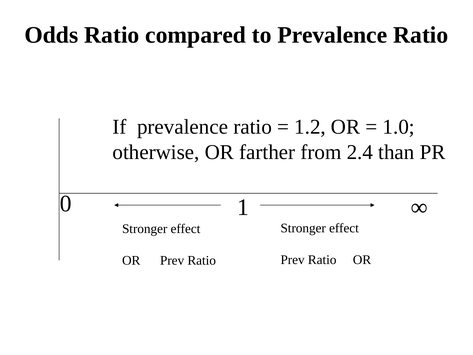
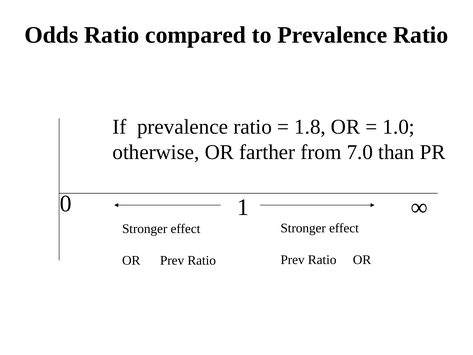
1.2: 1.2 -> 1.8 (310, 127)
2.4: 2.4 -> 7.0 (360, 152)
